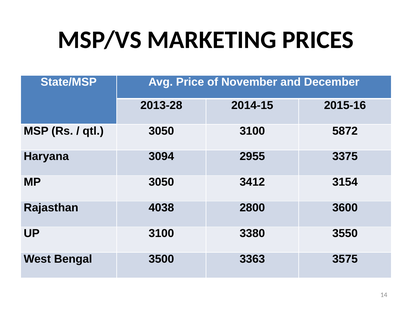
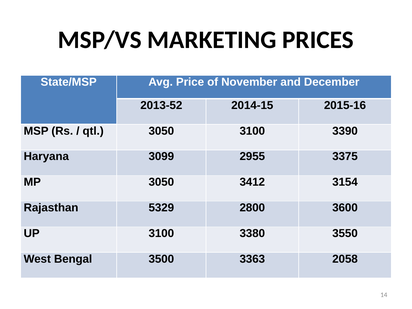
2013-28: 2013-28 -> 2013-52 (161, 105)
5872: 5872 -> 3390 (345, 131)
3094: 3094 -> 3099 (161, 157)
4038: 4038 -> 5329 (161, 208)
3575: 3575 -> 2058 (345, 259)
